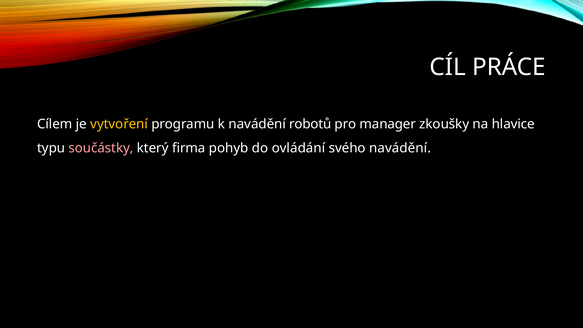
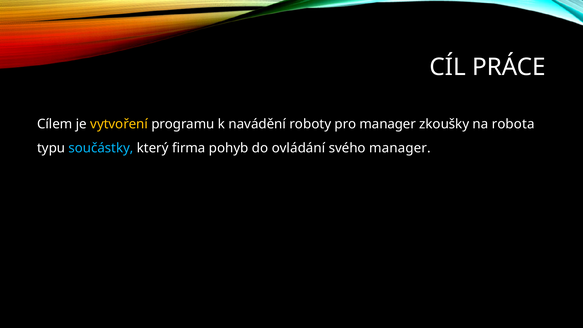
robotů: robotů -> roboty (310, 124)
hlavice: hlavice -> robota (513, 124)
součástky colour: pink -> light blue (101, 148)
svého navádění: navádění -> manager (400, 148)
